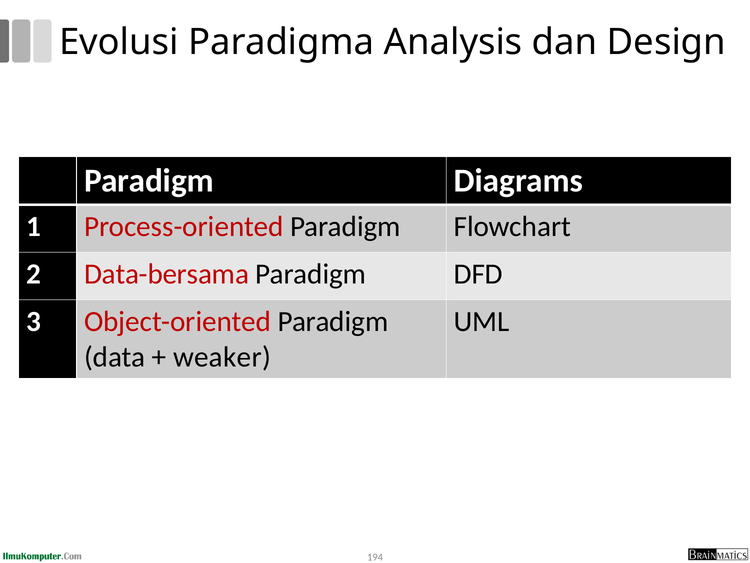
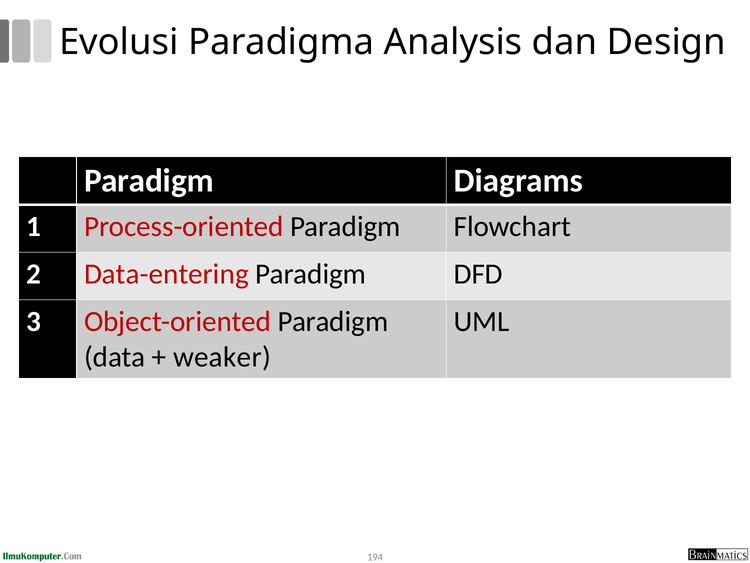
Data-bersama: Data-bersama -> Data-entering (166, 274)
